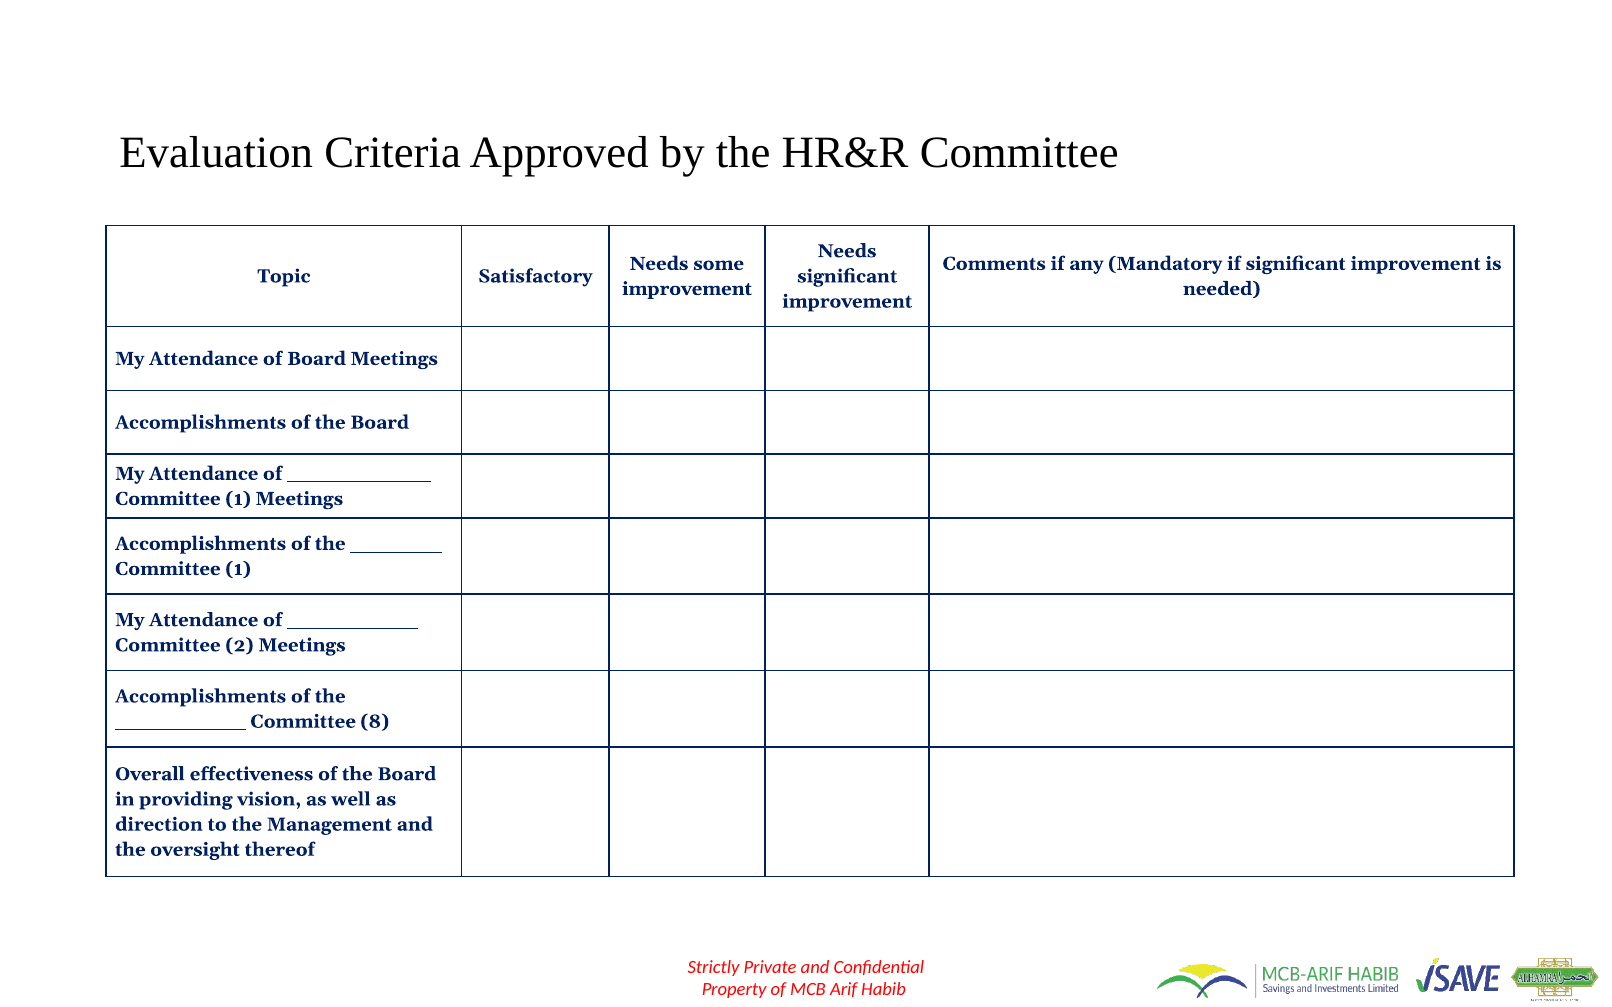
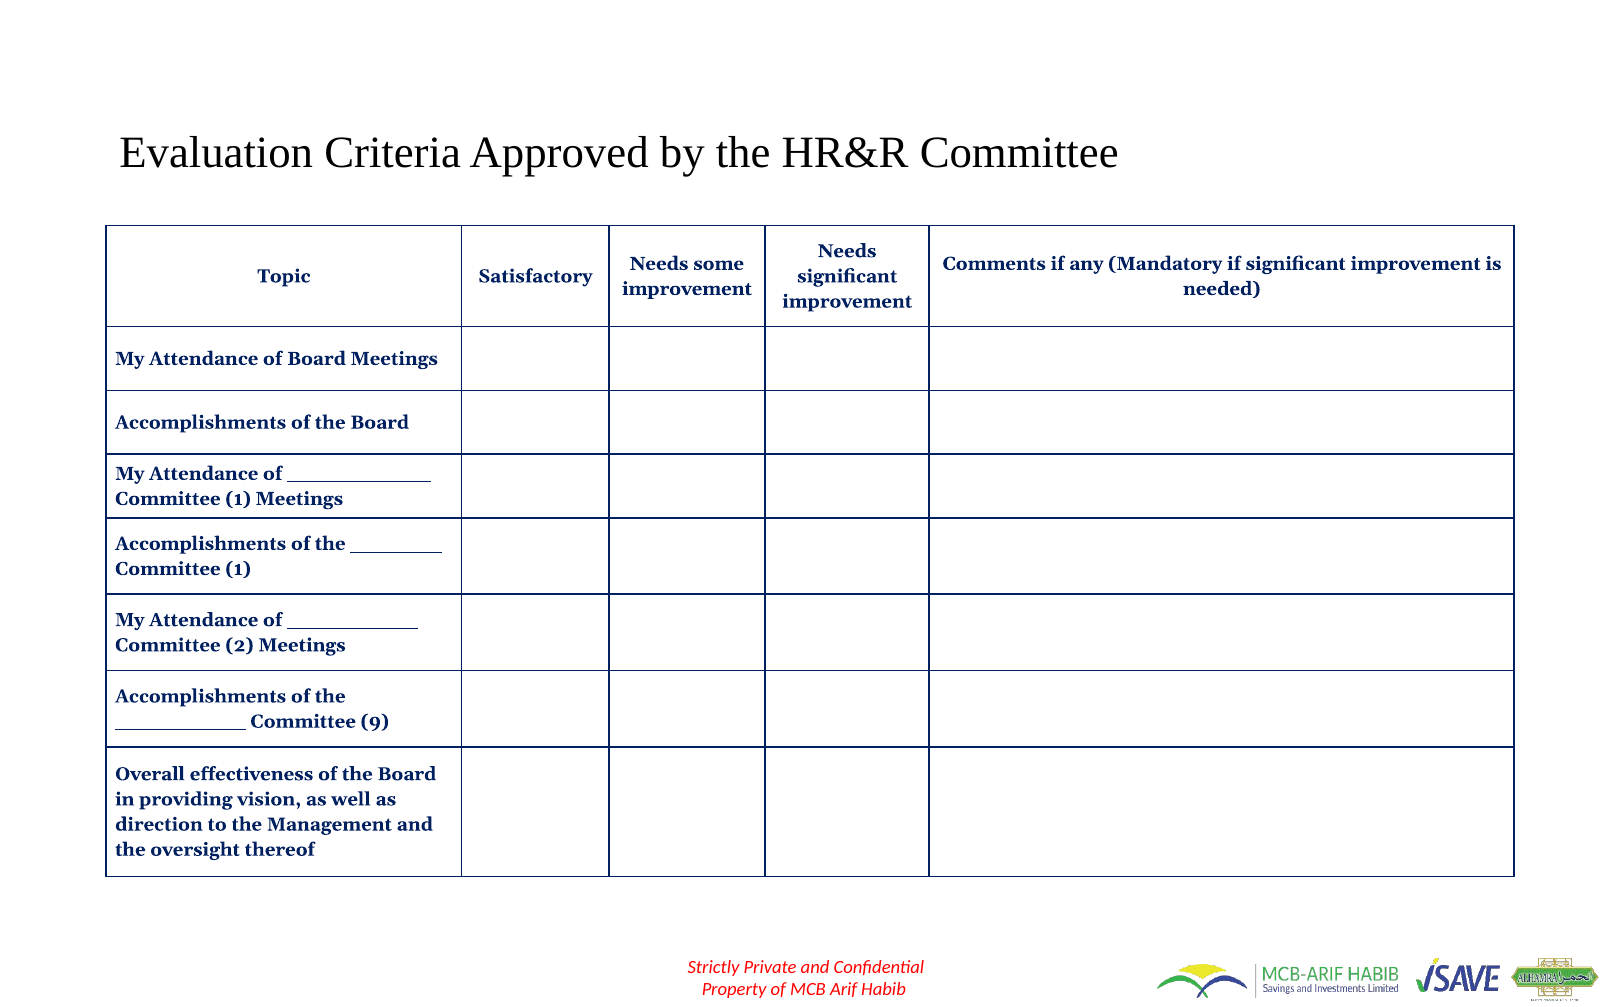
8: 8 -> 9 (375, 722)
